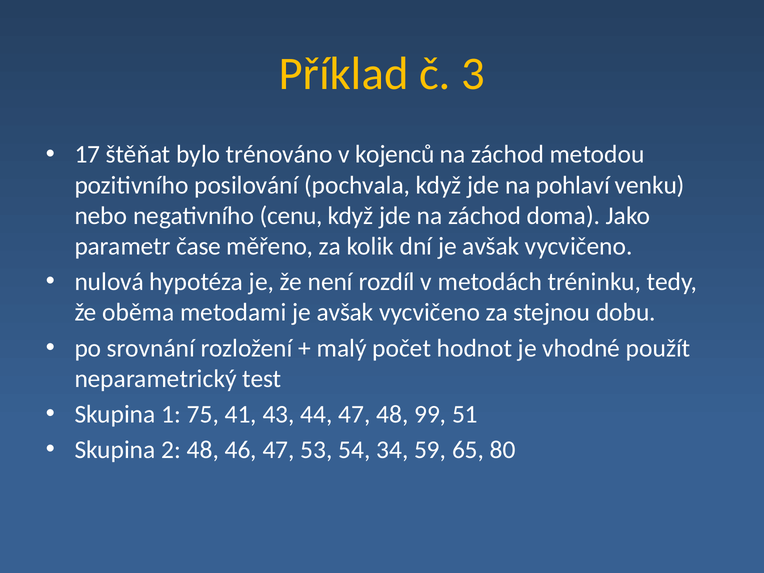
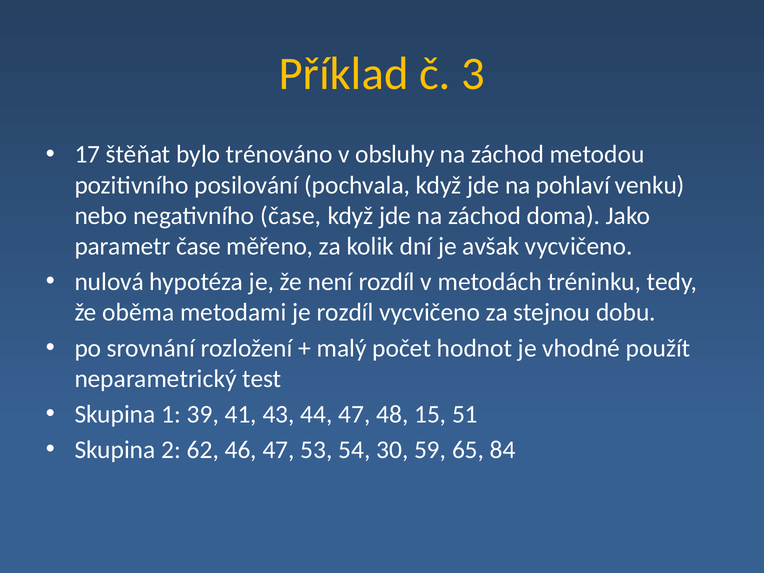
kojenců: kojenců -> obsluhy (395, 155)
negativního cenu: cenu -> čase (291, 216)
metodami je avšak: avšak -> rozdíl (345, 312)
75: 75 -> 39 (203, 414)
99: 99 -> 15 (430, 414)
2 48: 48 -> 62 (203, 450)
34: 34 -> 30 (392, 450)
80: 80 -> 84 (503, 450)
